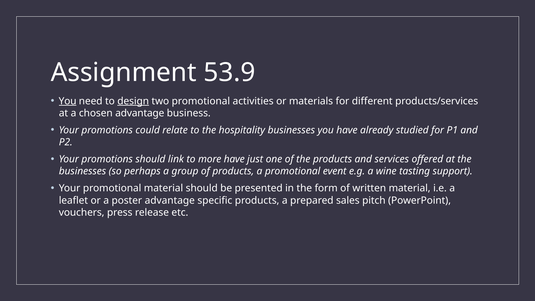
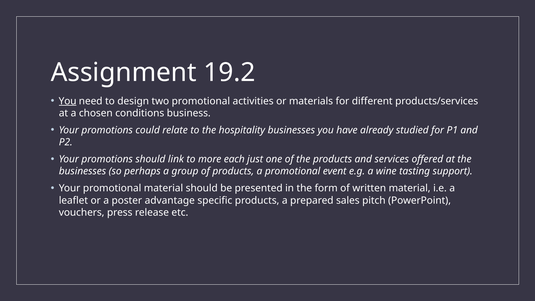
53.9: 53.9 -> 19.2 (229, 72)
design underline: present -> none (133, 101)
chosen advantage: advantage -> conditions (140, 113)
more have: have -> each (234, 159)
